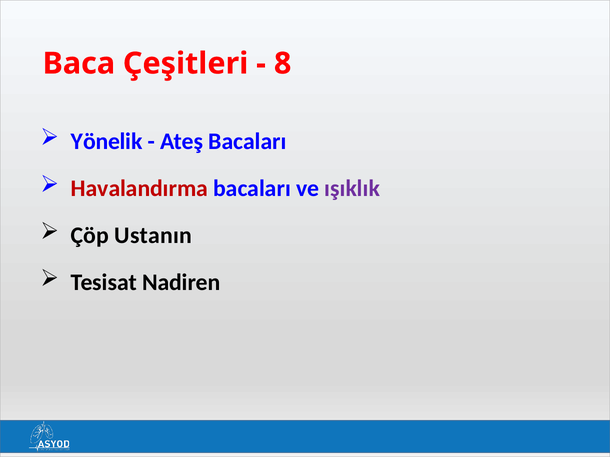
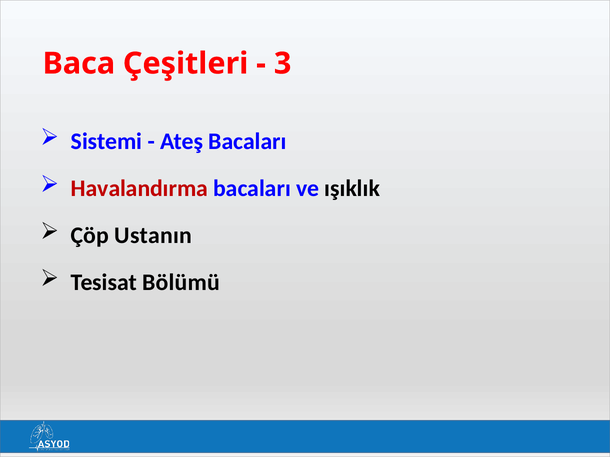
8: 8 -> 3 (283, 64)
Yönelik: Yönelik -> Sistemi (107, 142)
ışıklık colour: purple -> black (352, 189)
Nadiren: Nadiren -> Bölümü (181, 282)
